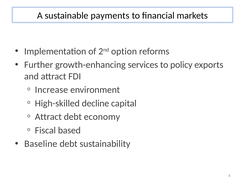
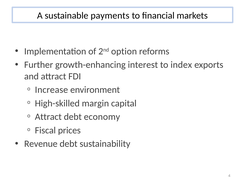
services: services -> interest (143, 65)
policy: policy -> index (181, 65)
decline: decline -> margin (95, 103)
based: based -> prices (69, 130)
Baseline: Baseline -> Revenue (41, 144)
